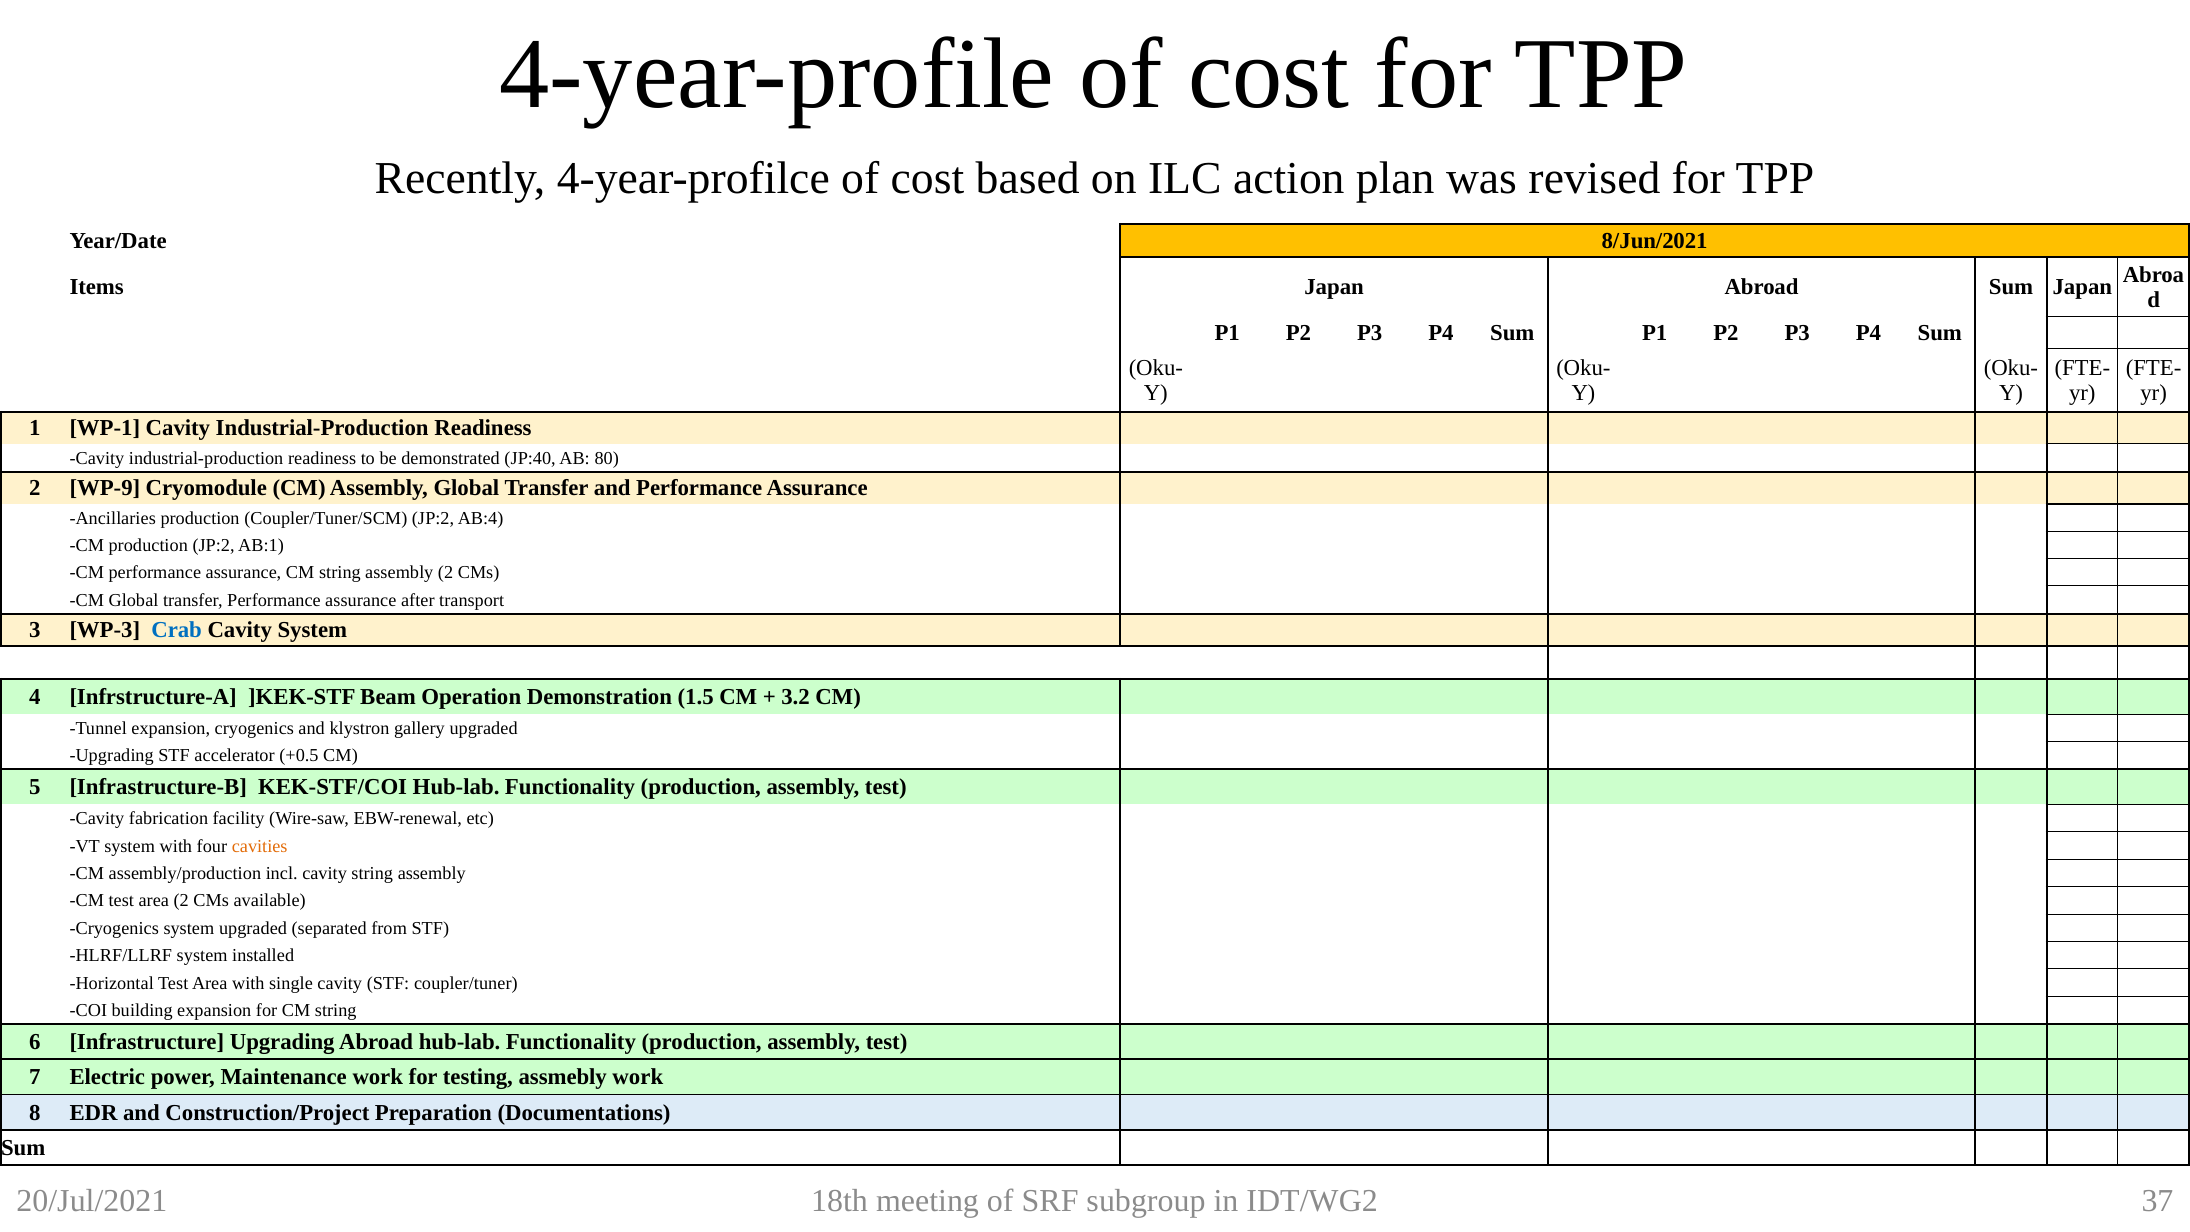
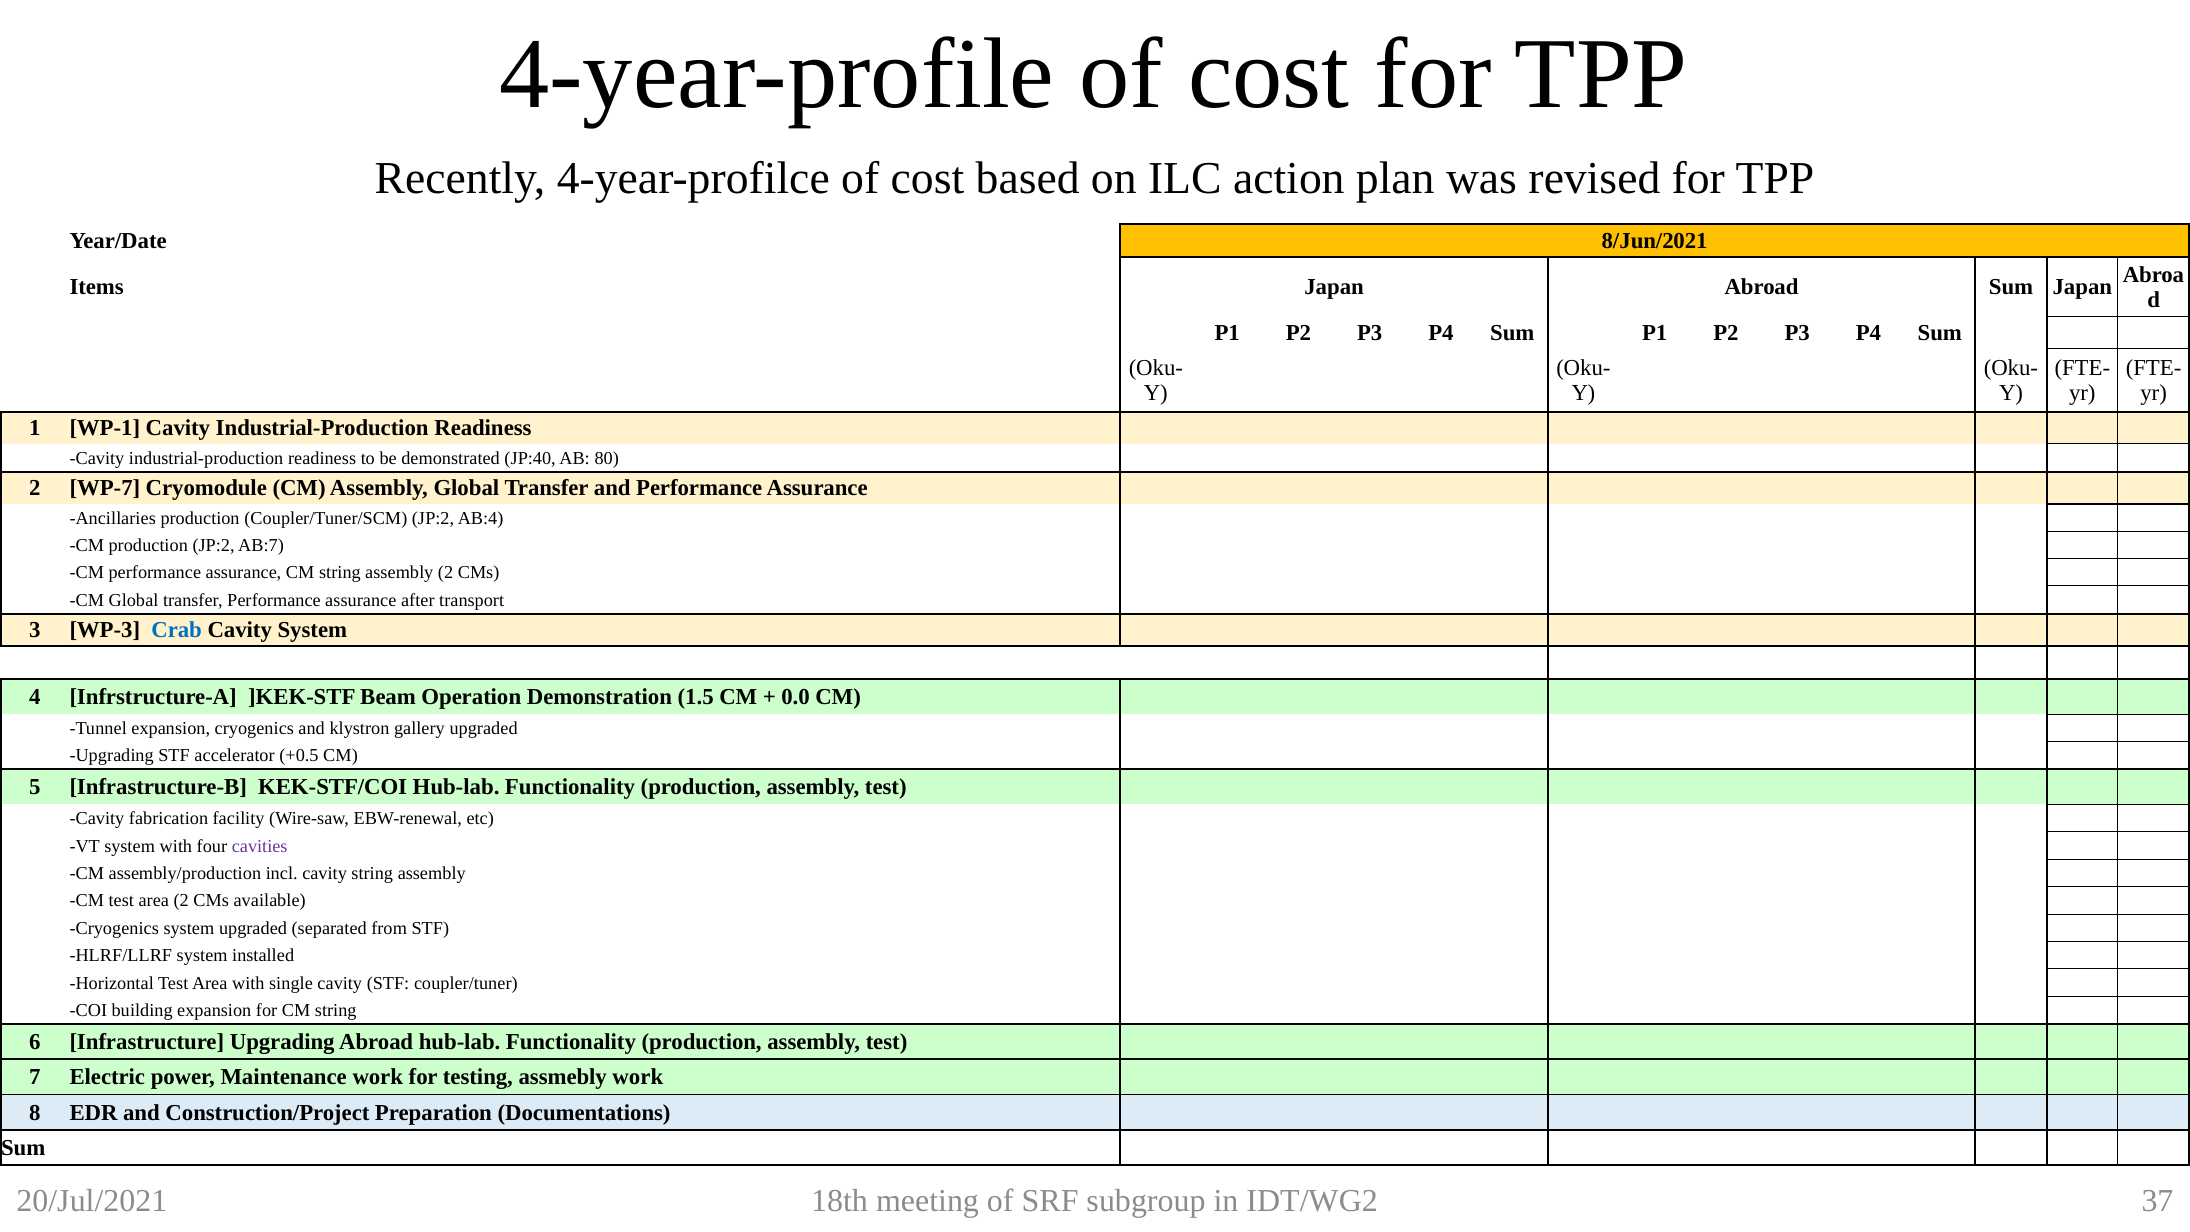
WP-9: WP-9 -> WP-7 (105, 488)
AB:1: AB:1 -> AB:7 (261, 545)
3.2: 3.2 -> 0.0 (796, 697)
cavities colour: orange -> purple (260, 846)
